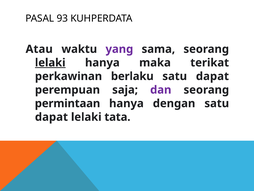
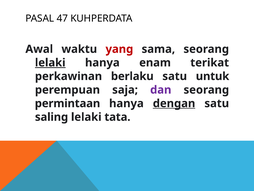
93: 93 -> 47 (62, 18)
Atau: Atau -> Awal (39, 49)
yang colour: purple -> red (119, 49)
maka: maka -> enam (155, 63)
dapat: dapat -> untuk (213, 76)
dengan underline: none -> present (174, 103)
dapat: dapat -> saling (52, 117)
